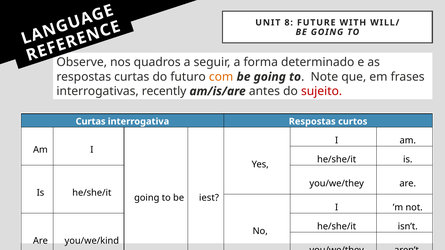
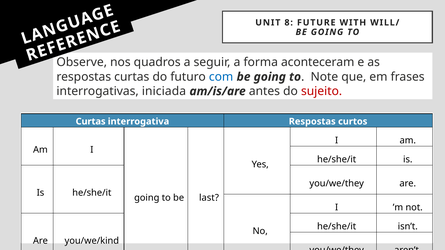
determinado: determinado -> aconteceram (318, 62)
com colour: orange -> blue (221, 77)
recently: recently -> iniciada (164, 91)
iest: iest -> last (209, 198)
